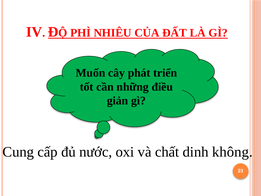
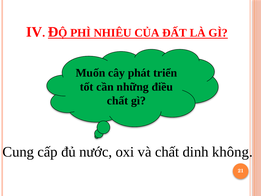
giản: giản -> chất (118, 101)
